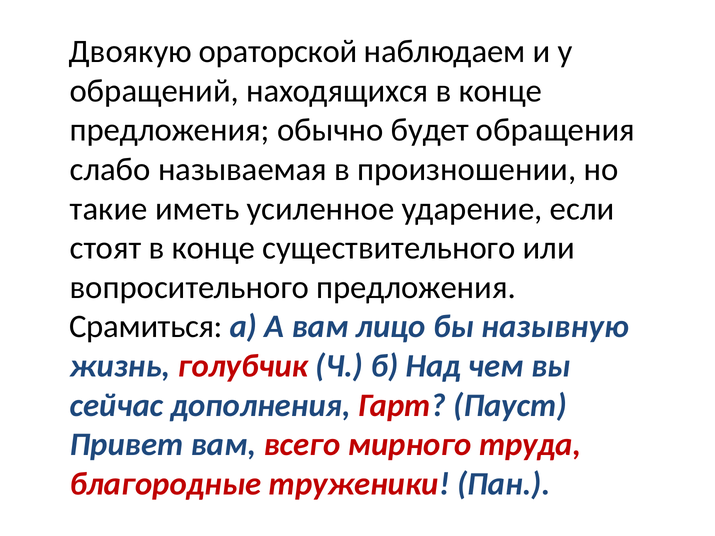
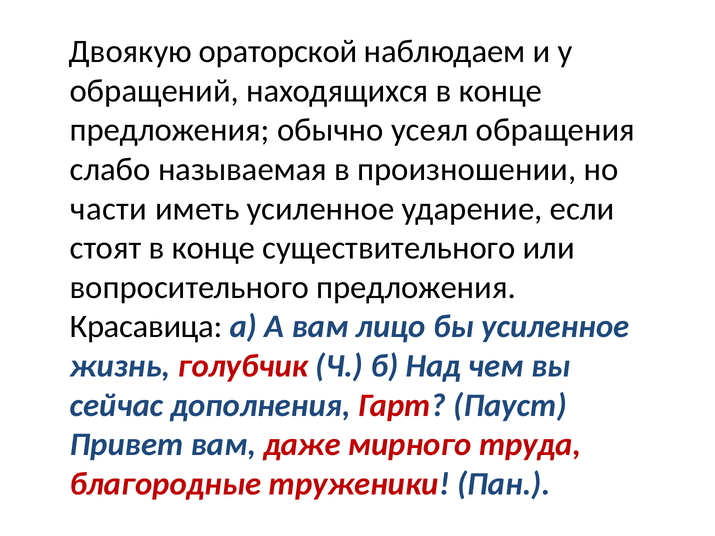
будет: будет -> усеял (430, 130)
такие: такие -> части (109, 209)
Срамиться: Срамиться -> Красавица (146, 327)
бы назывную: назывную -> усиленное (555, 327)
всего: всего -> даже (302, 445)
